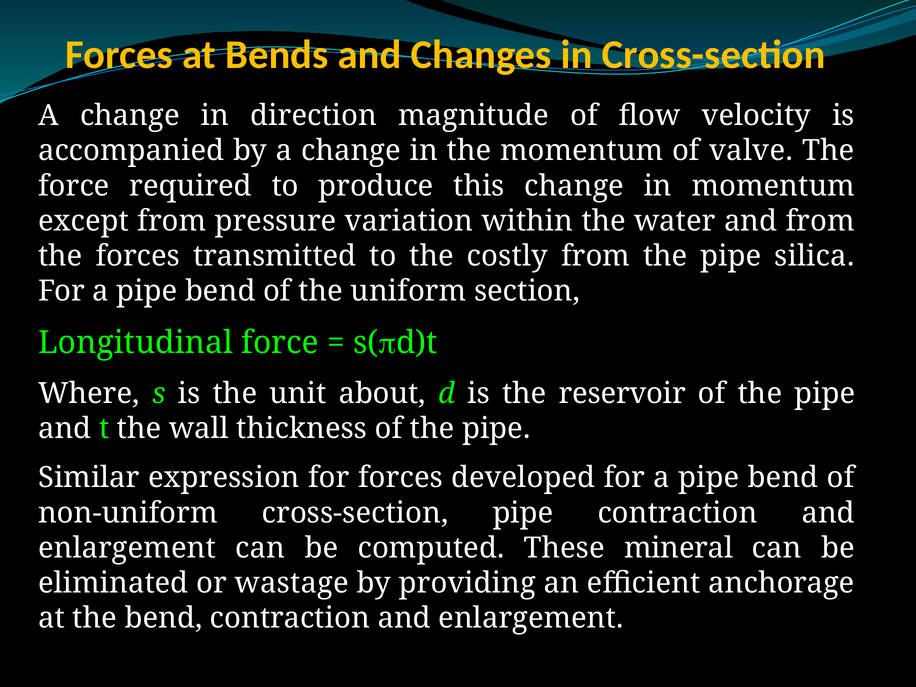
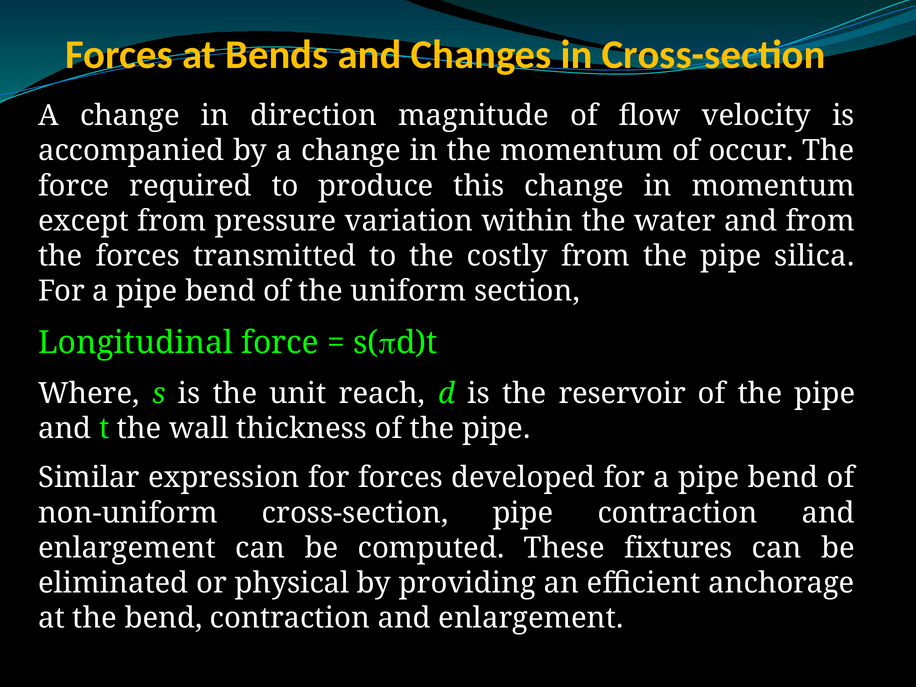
valve: valve -> occur (751, 151)
about: about -> reach (382, 393)
mineral: mineral -> fixtures (678, 548)
wastage: wastage -> physical (292, 583)
